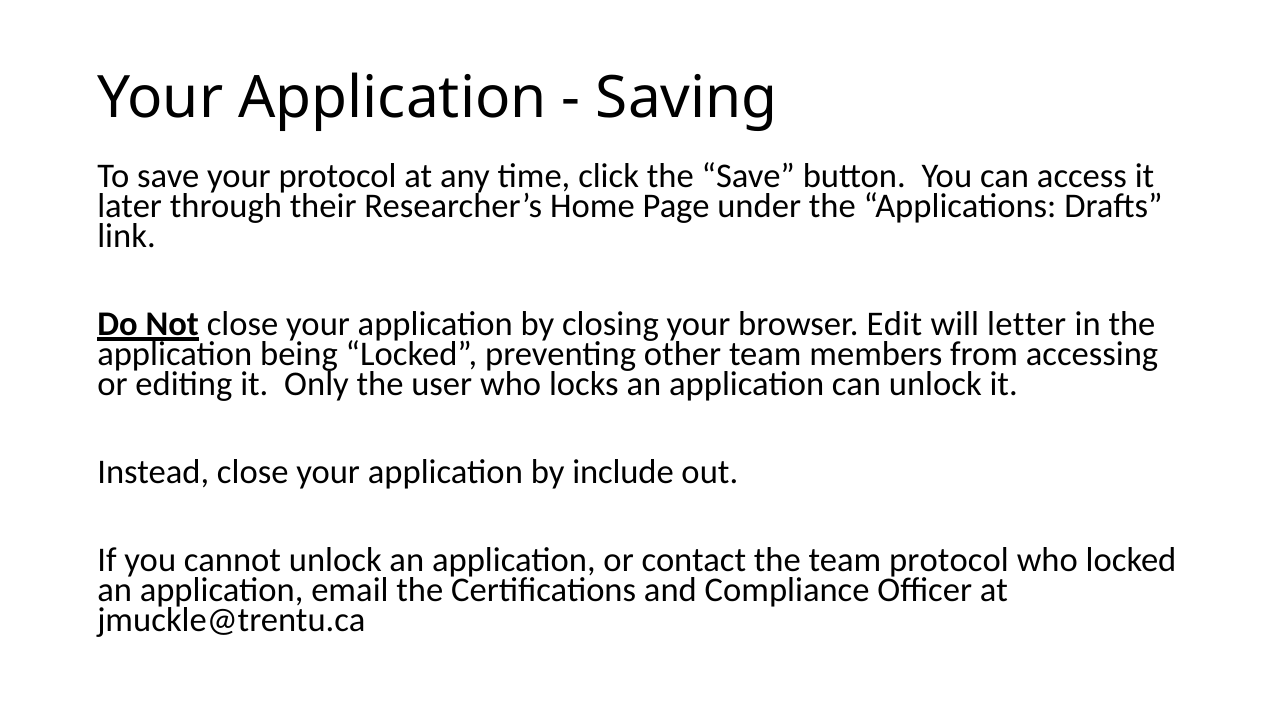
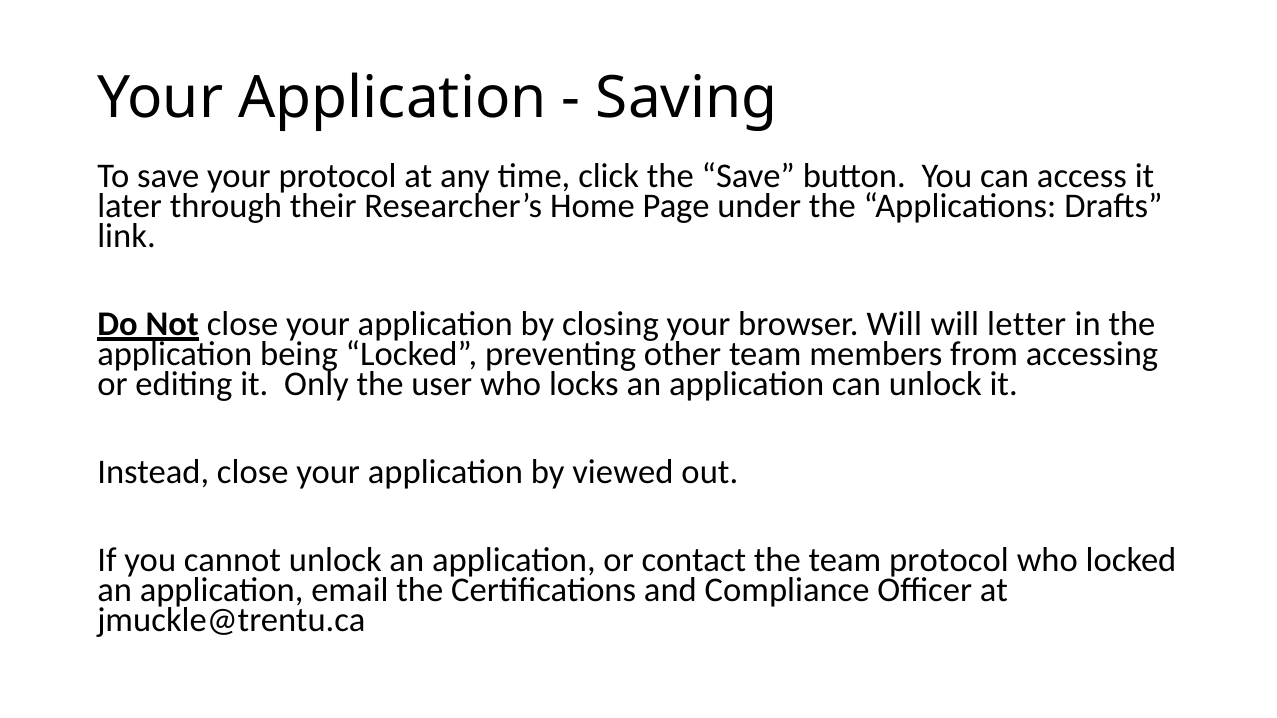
browser Edit: Edit -> Will (894, 324)
include: include -> viewed (623, 472)
